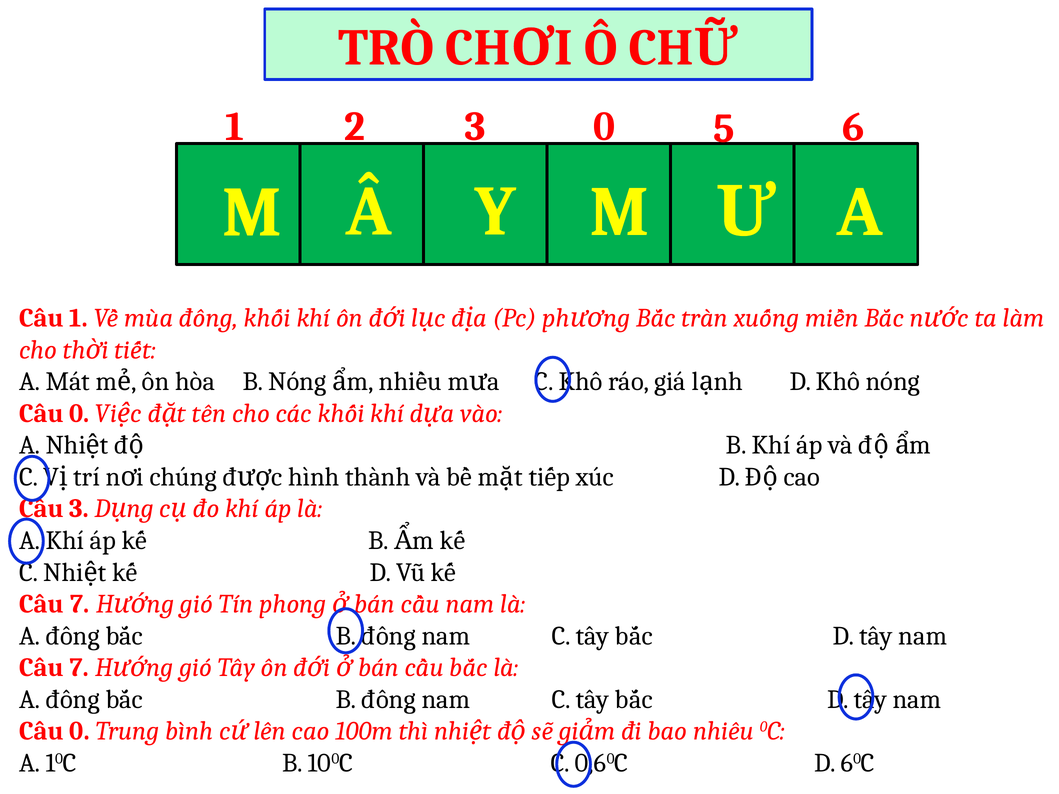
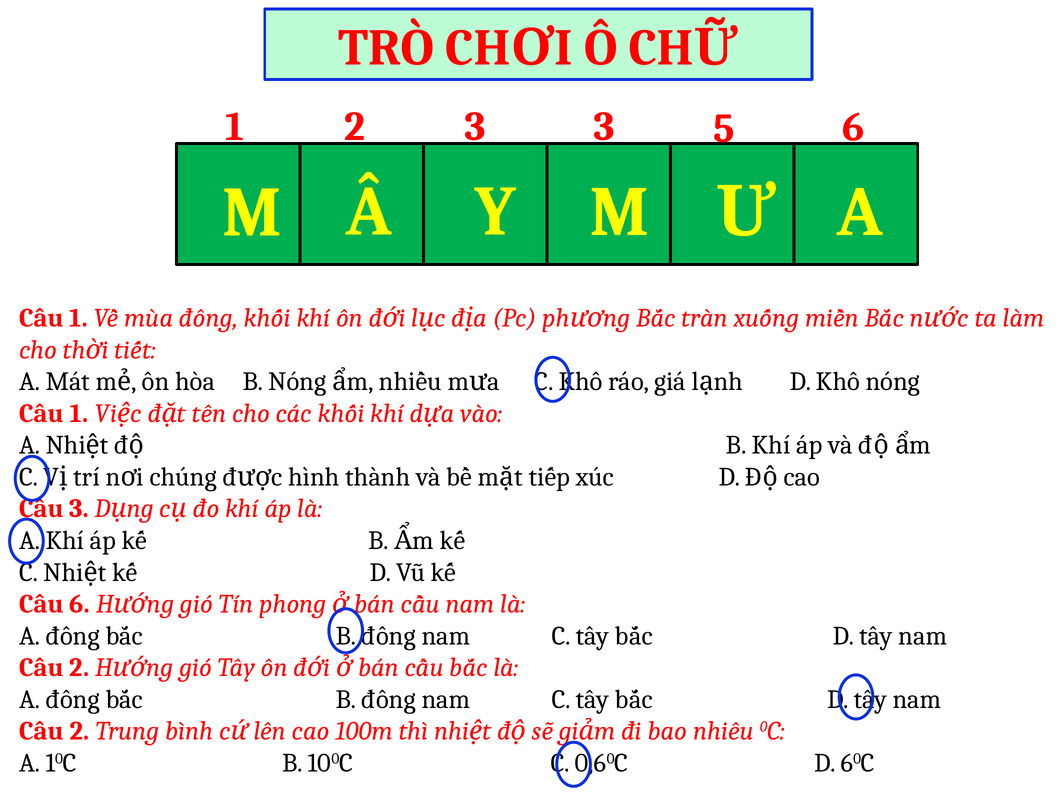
3 0: 0 -> 3 (604, 127)
0: 0 -> 1 (79, 414)
7: 7 -> 6 (80, 604)
7: 7 -> 2 (79, 668)
0: 0 -> 2 (80, 731)
